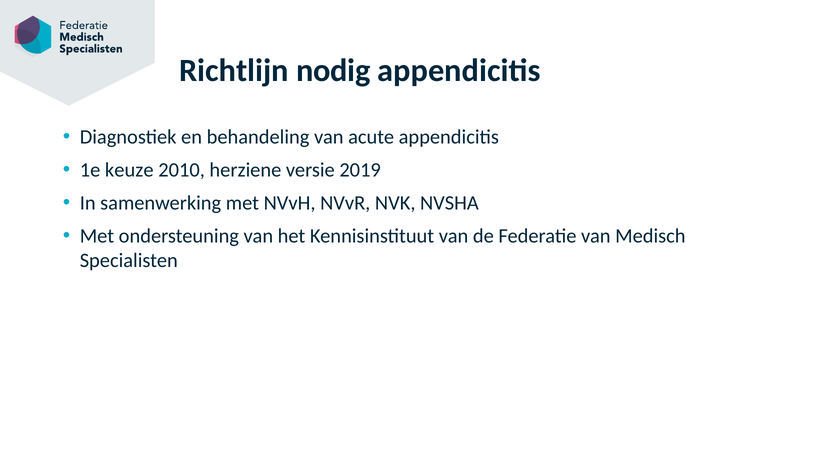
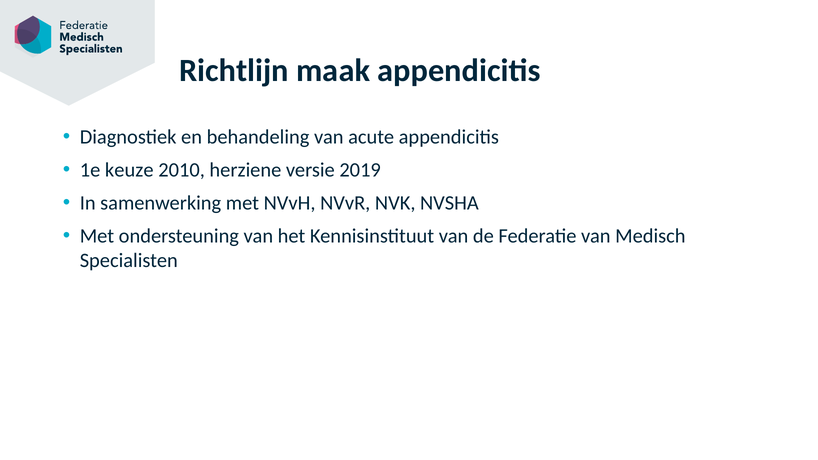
nodig: nodig -> maak (333, 70)
